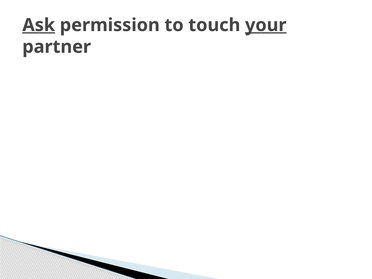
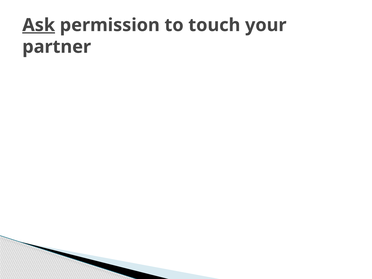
your underline: present -> none (266, 25)
